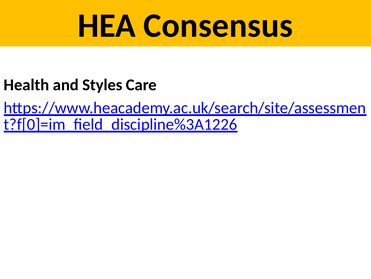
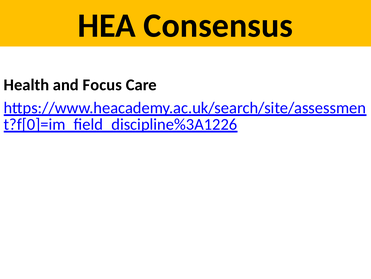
Styles: Styles -> Focus (102, 85)
